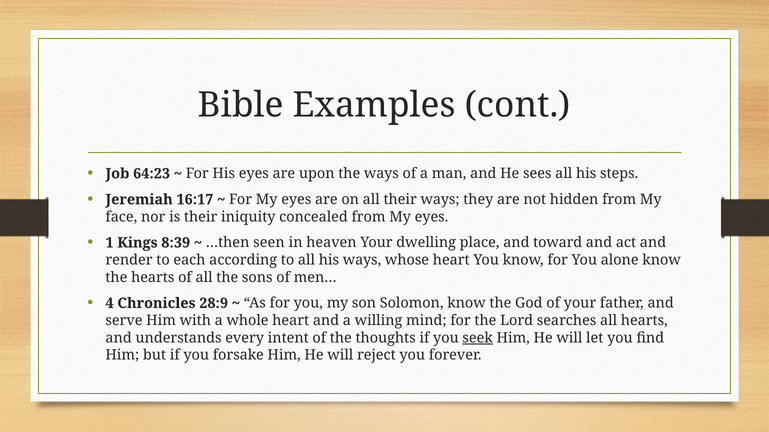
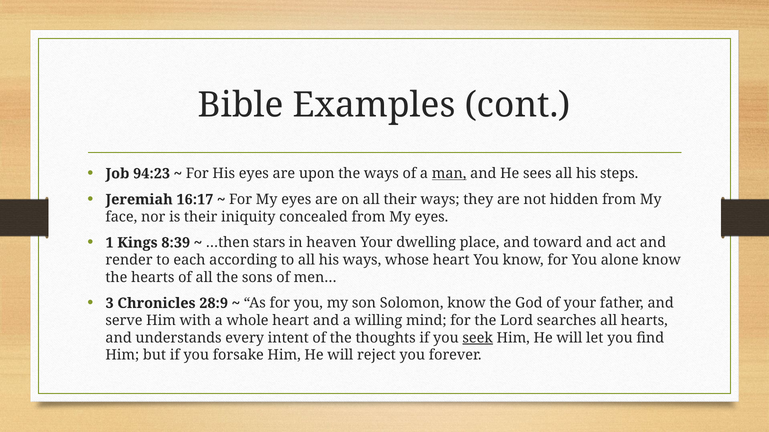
64:23: 64:23 -> 94:23 (152, 174)
man underline: none -> present (449, 174)
seen: seen -> stars (269, 243)
4: 4 -> 3 (110, 304)
